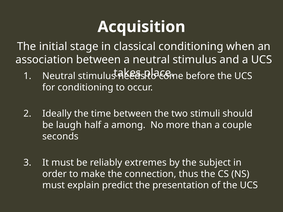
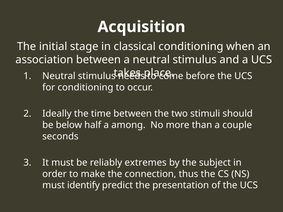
laugh: laugh -> below (69, 125)
explain: explain -> identify (83, 186)
